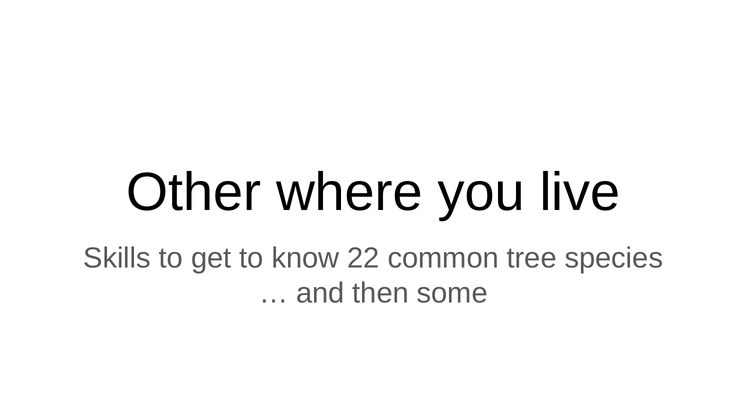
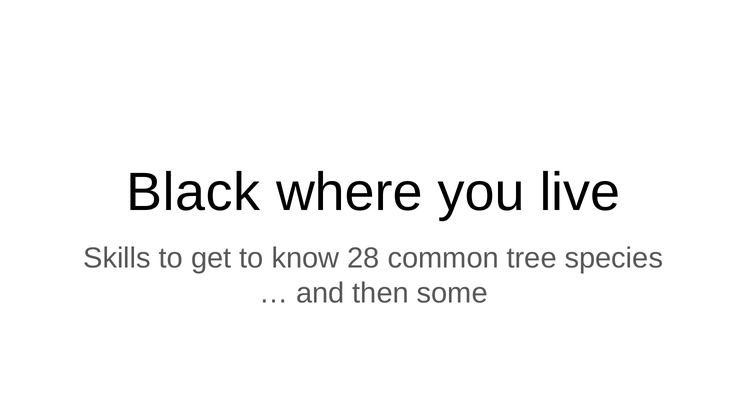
Other: Other -> Black (193, 192)
22: 22 -> 28 (363, 258)
